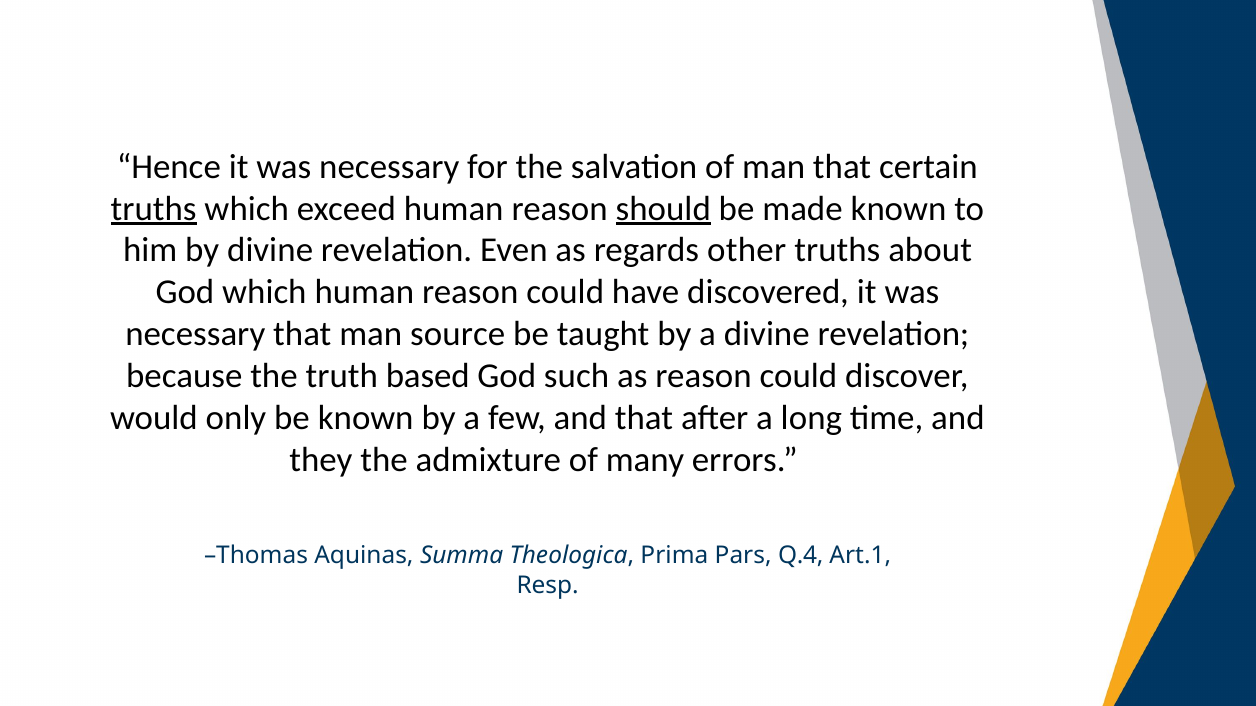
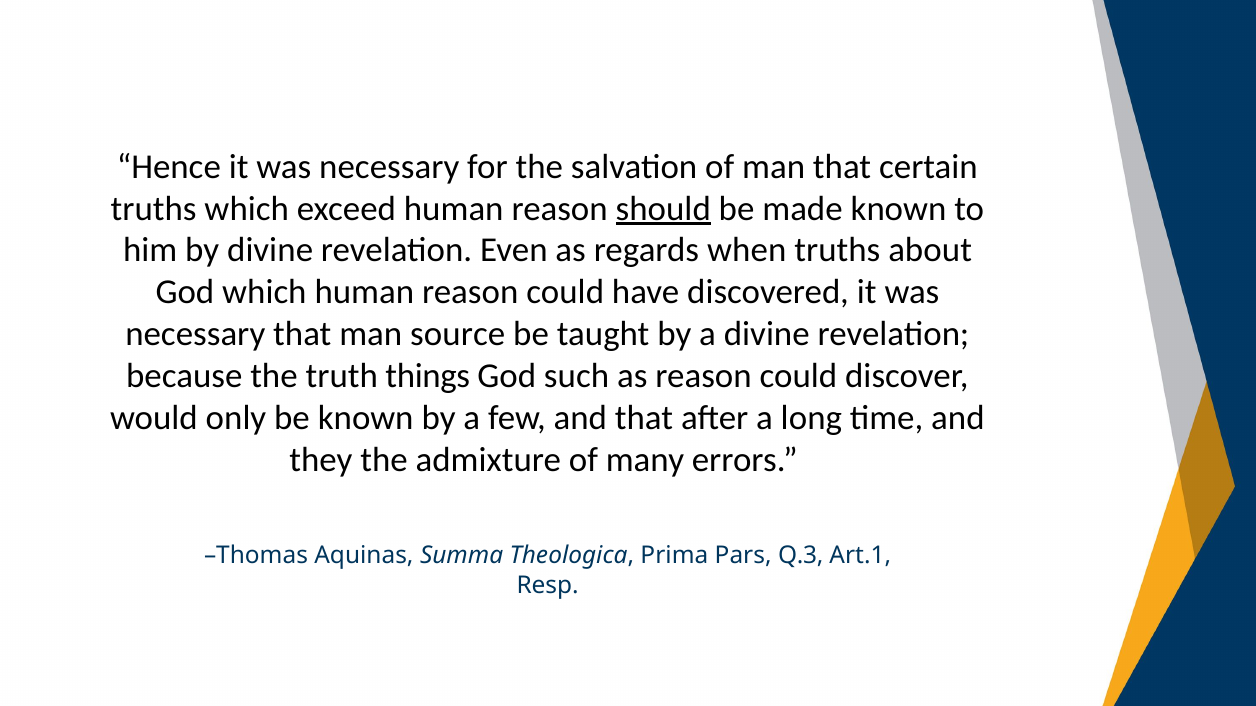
truths underline: present -> none (154, 209)
other: other -> when (747, 251)
based: based -> things (428, 376)
Q.4: Q.4 -> Q.3 (801, 556)
